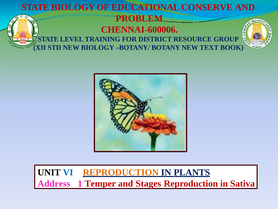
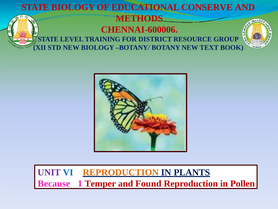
PROBLEM: PROBLEM -> METHODS (139, 18)
UNIT colour: black -> purple (49, 172)
Address: Address -> Because (54, 183)
Stages: Stages -> Found (148, 183)
Sativa: Sativa -> Pollen (243, 183)
